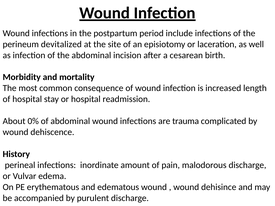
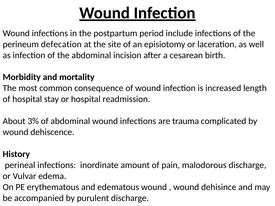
devitalized: devitalized -> defecation (61, 44)
0%: 0% -> 3% (33, 121)
